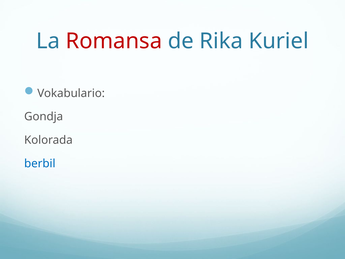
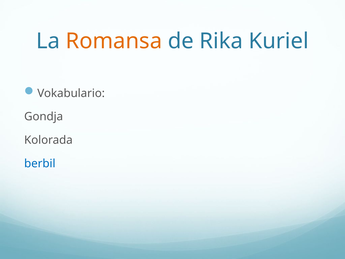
Romansa colour: red -> orange (114, 41)
